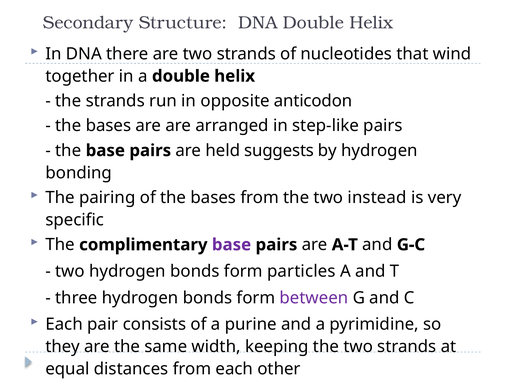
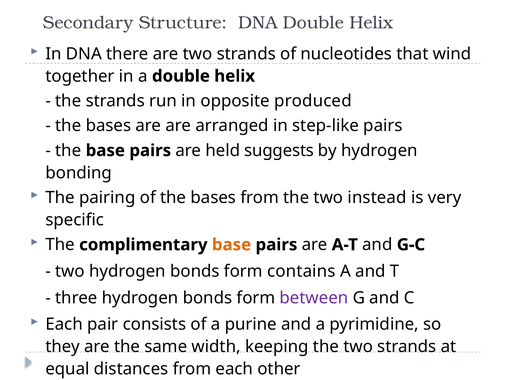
anticodon: anticodon -> produced (313, 101)
base colour: purple -> orange (232, 244)
particles: particles -> contains (301, 271)
